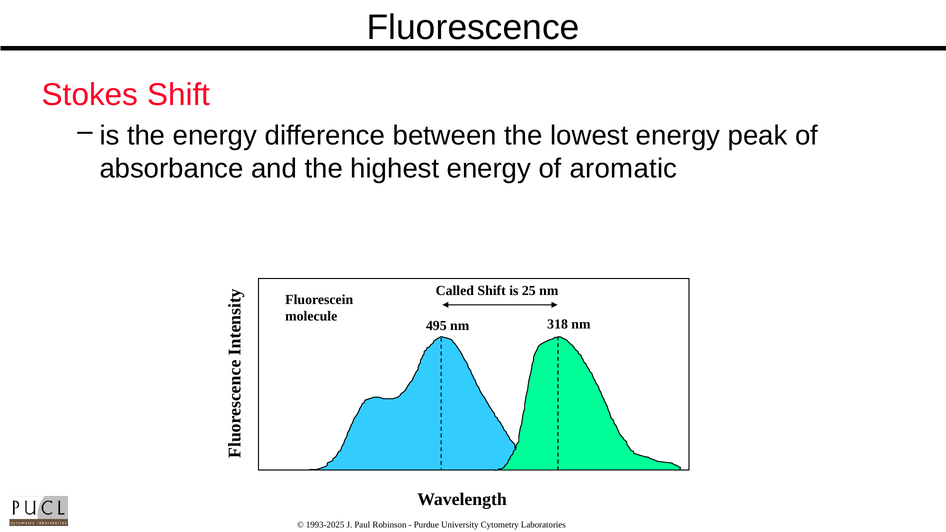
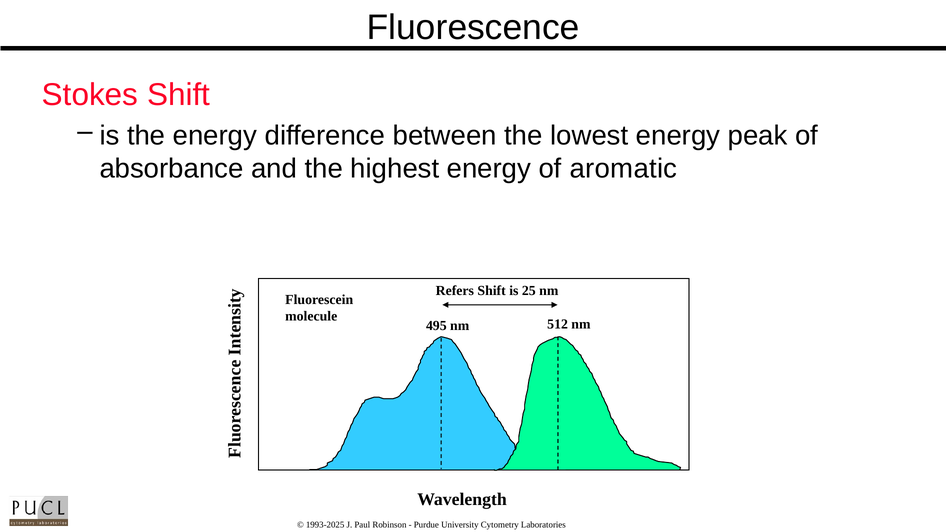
Called: Called -> Refers (455, 291)
318: 318 -> 512 (558, 324)
